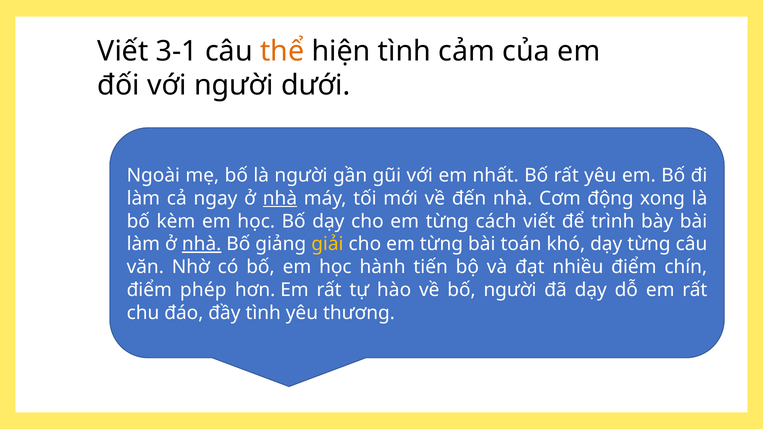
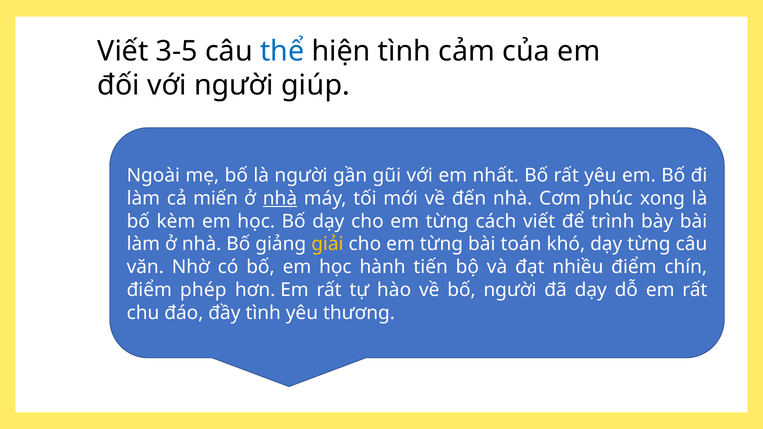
3-1: 3-1 -> 3-5 (177, 51)
thể colour: orange -> blue (282, 51)
dưới: dưới -> giúp (316, 86)
ngay: ngay -> miến (216, 198)
động: động -> phúc (610, 198)
nhà underline: present -> none (202, 244)
